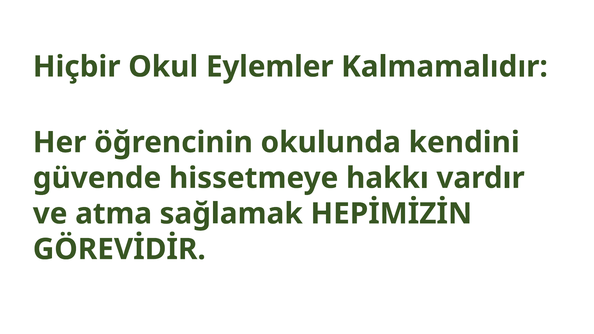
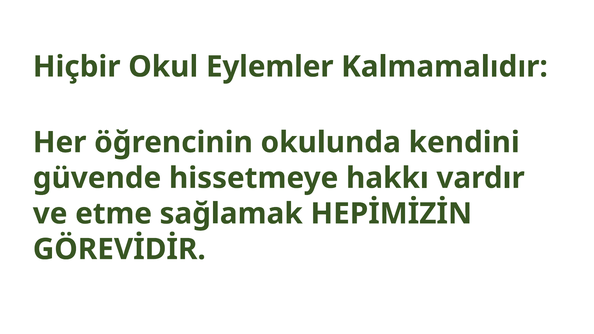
atma: atma -> etme (114, 214)
